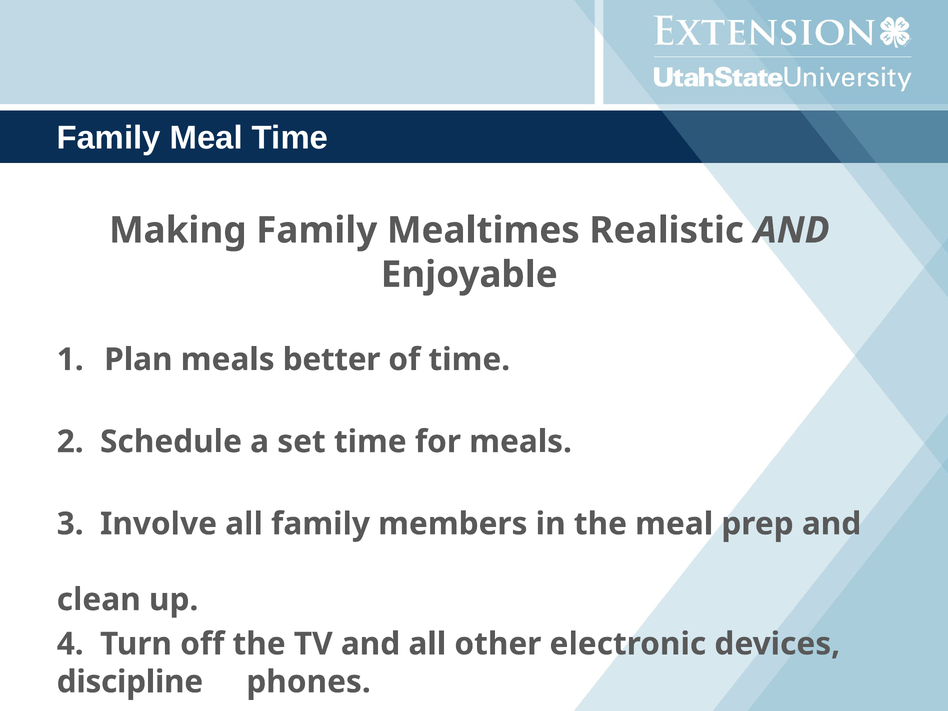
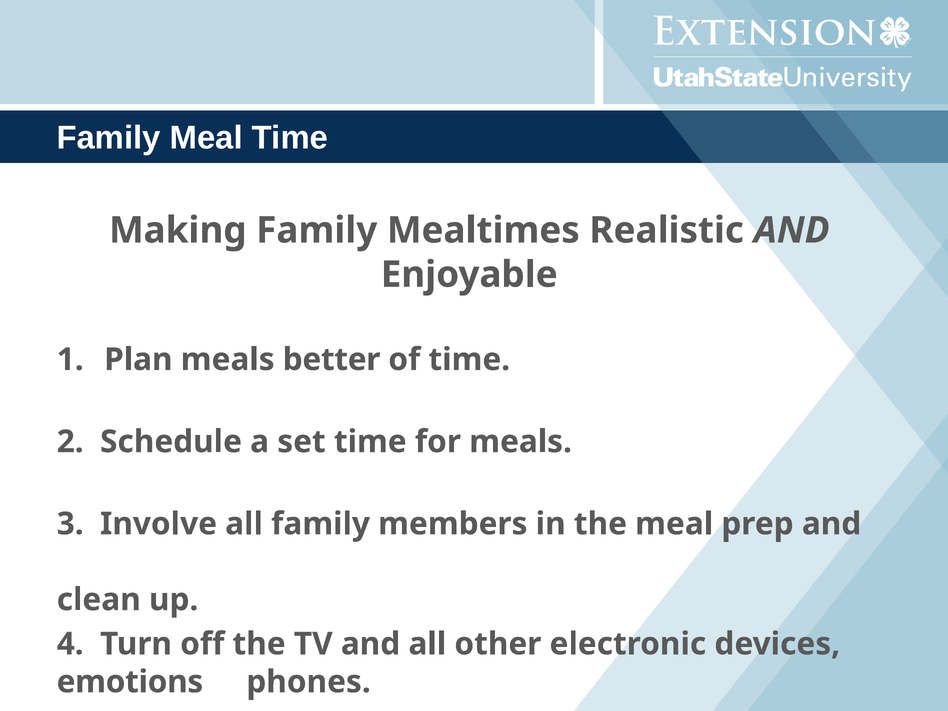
discipline: discipline -> emotions (130, 682)
